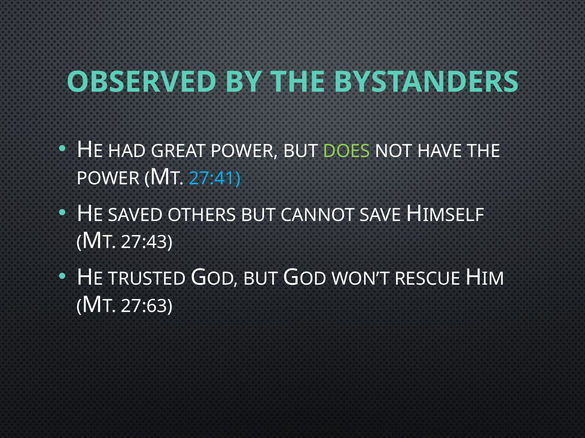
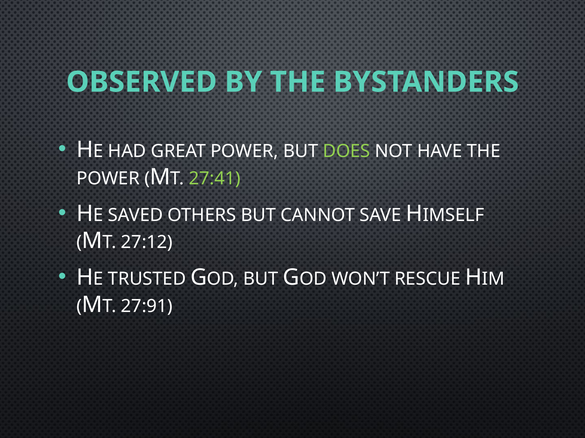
27:41 colour: light blue -> light green (215, 179)
27:43: 27:43 -> 27:12 (147, 243)
27:63: 27:63 -> 27:91 (147, 307)
